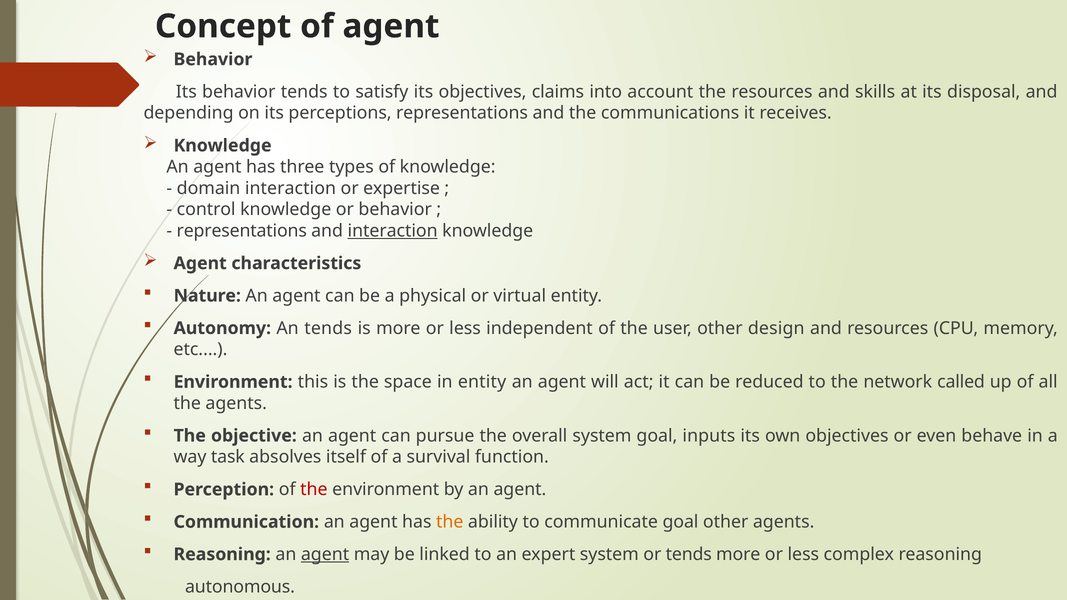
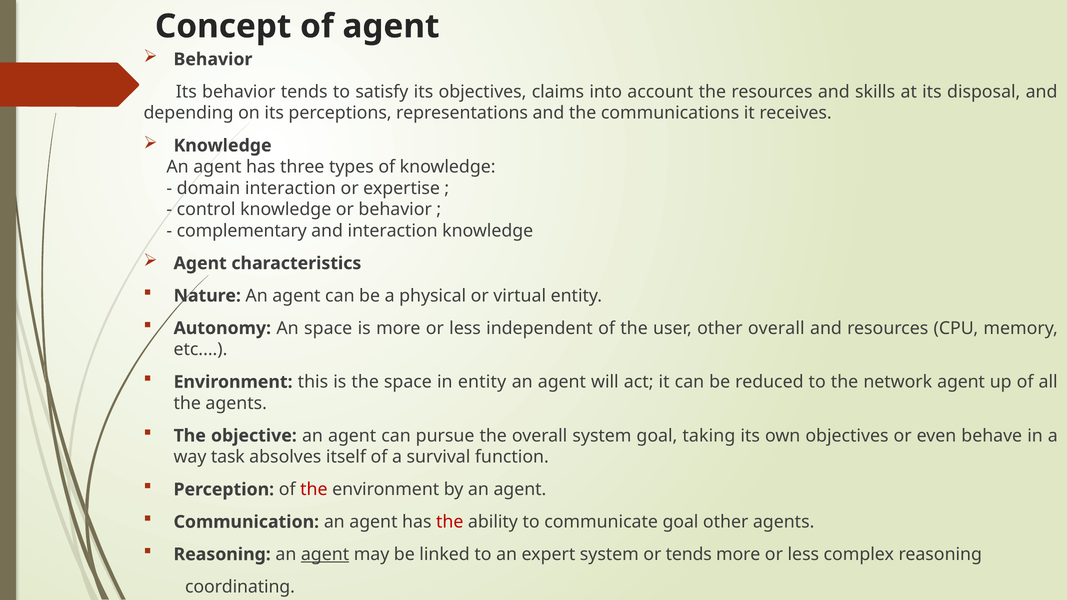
representations: representations -> complementary (242, 231)
interaction underline: present -> none (393, 231)
An tends: tends -> space (328, 328)
other design: design -> overall (776, 328)
network called: called -> agent (961, 382)
inputs: inputs -> taking (709, 436)
the colour: orange -> red (450, 522)
autonomous: autonomous -> coordinating (240, 587)
